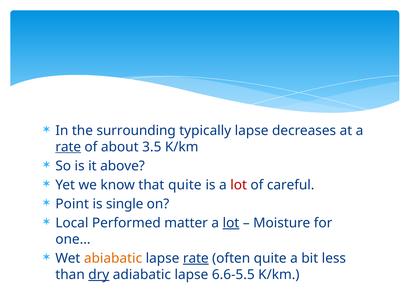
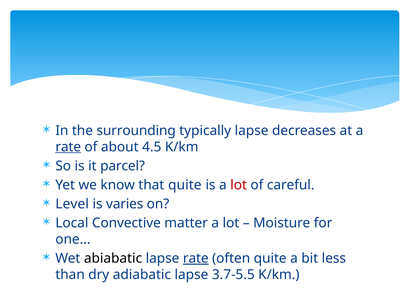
3.5: 3.5 -> 4.5 (152, 147)
above: above -> parcel (123, 166)
Point: Point -> Level (72, 204)
single: single -> varies (125, 204)
Performed: Performed -> Convective (126, 224)
lot underline: present -> none (231, 224)
abiabatic colour: orange -> black (113, 259)
dry underline: present -> none (99, 275)
6.6-5.5: 6.6-5.5 -> 3.7-5.5 (233, 275)
